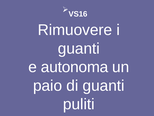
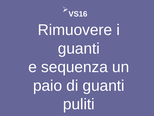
autonoma: autonoma -> sequenza (74, 67)
